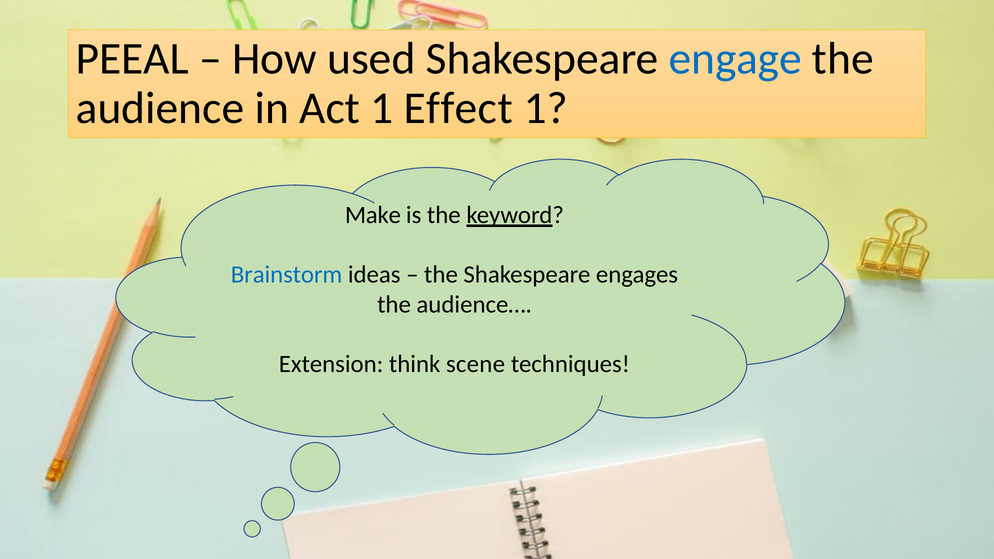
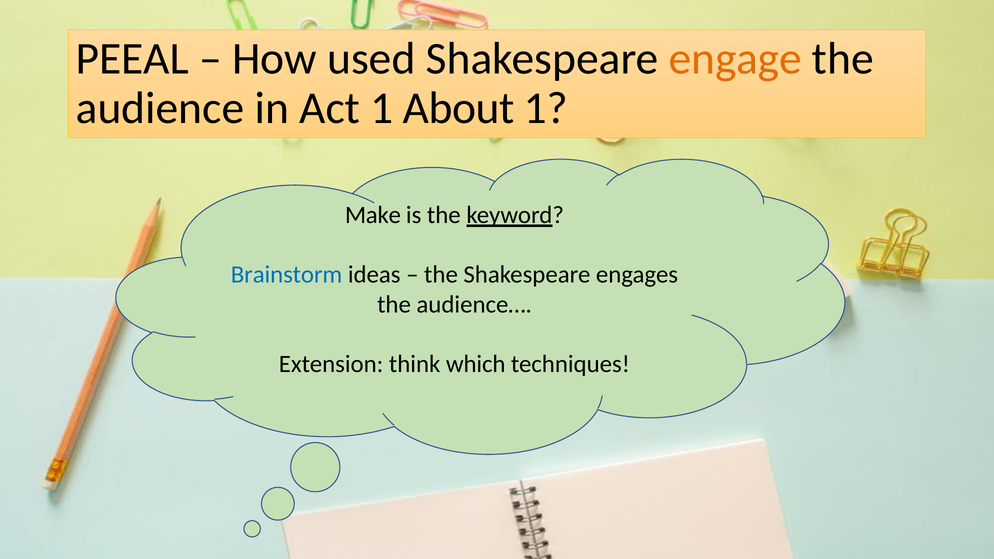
engage colour: blue -> orange (735, 59)
Effect: Effect -> About (459, 108)
scene: scene -> which (476, 364)
